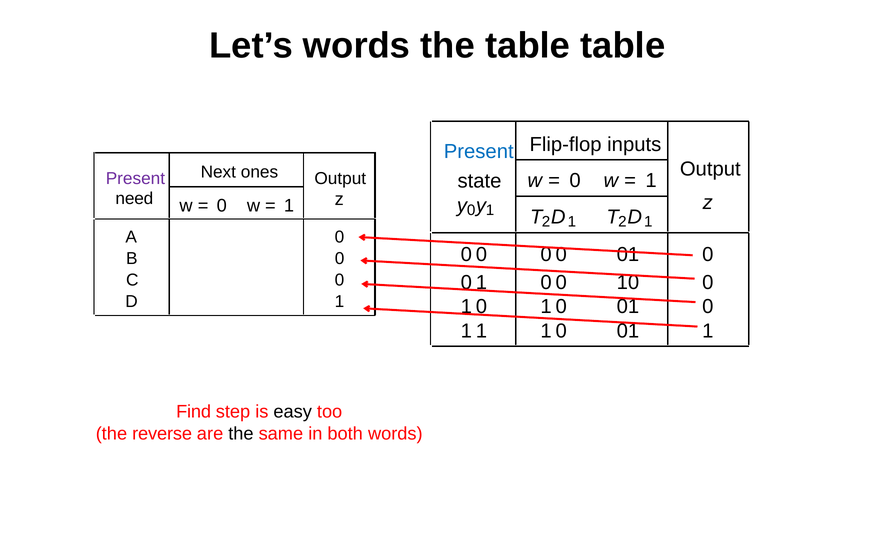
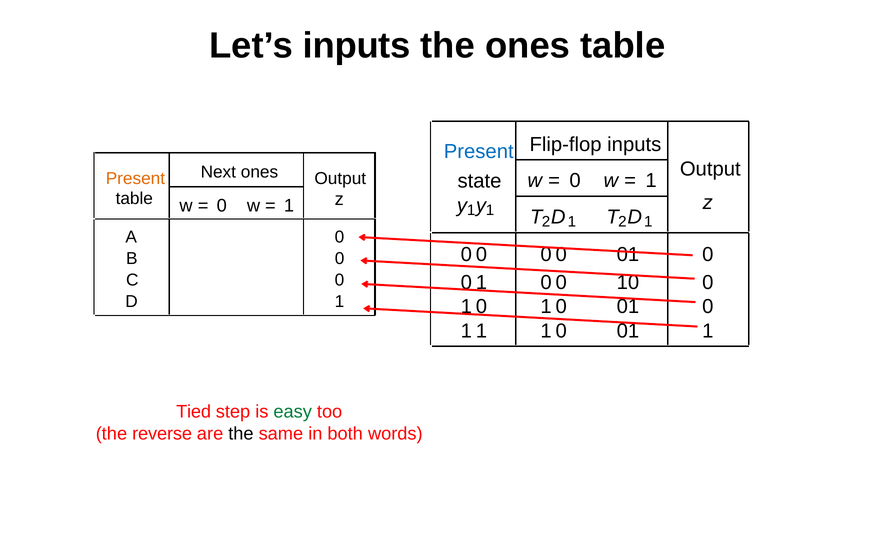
Let’s words: words -> inputs (357, 46)
the table: table -> ones (528, 46)
Present colour: purple -> orange (135, 179)
need: need -> table (134, 199)
0: 0 -> 1 (471, 210)
Find: Find -> Tied (194, 412)
easy colour: black -> green (293, 412)
